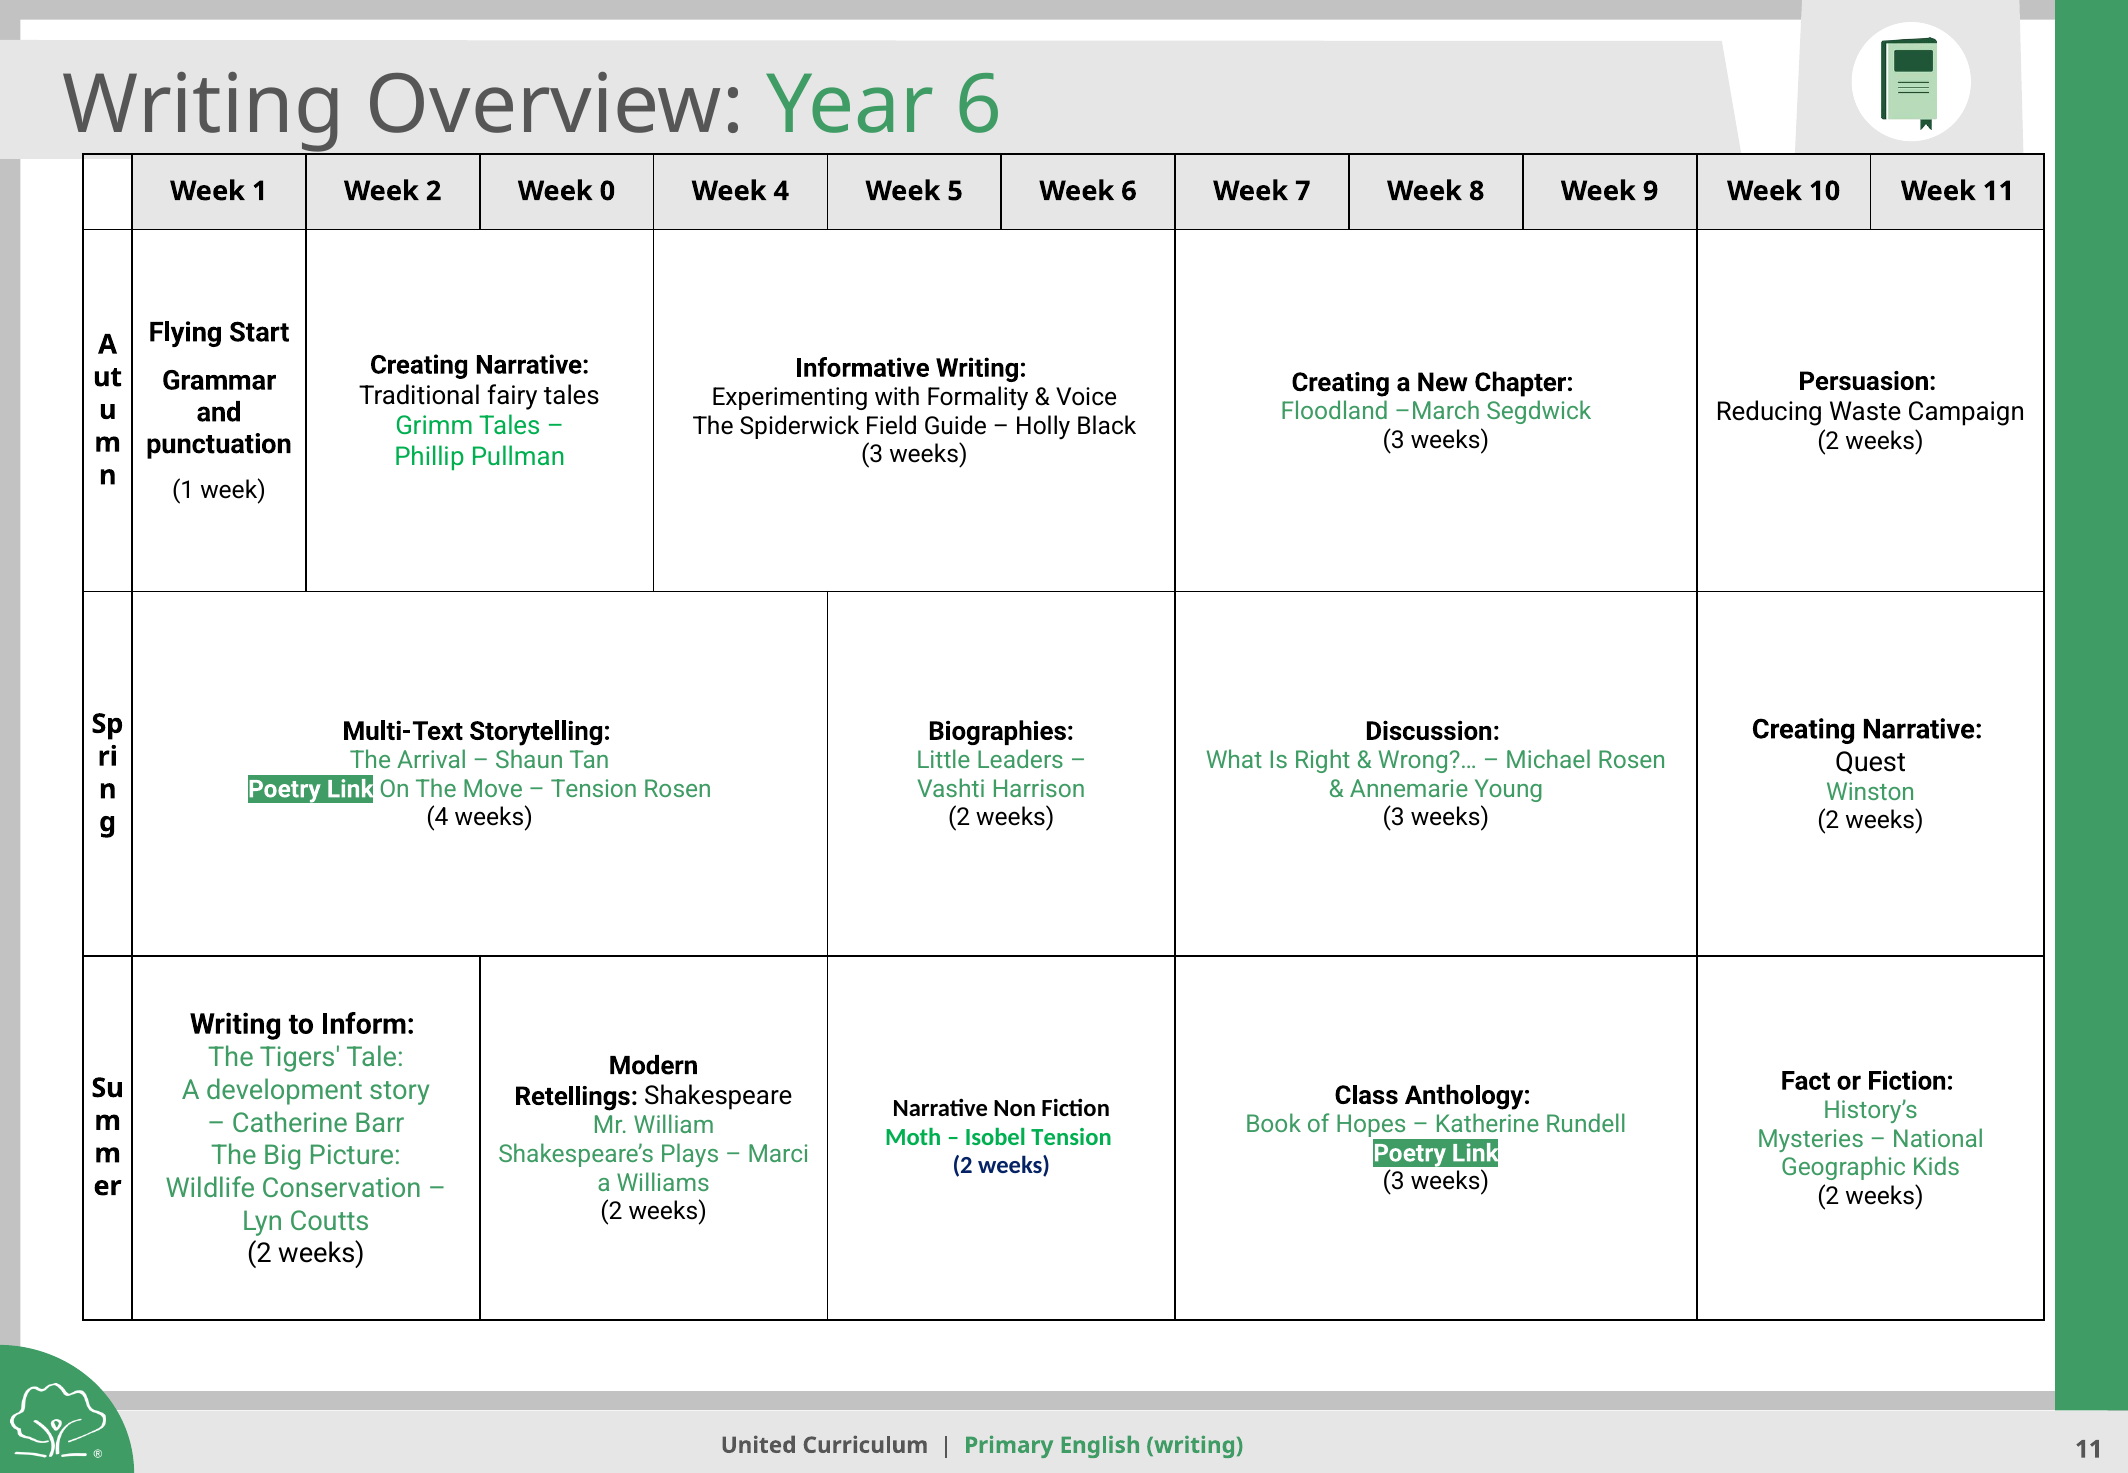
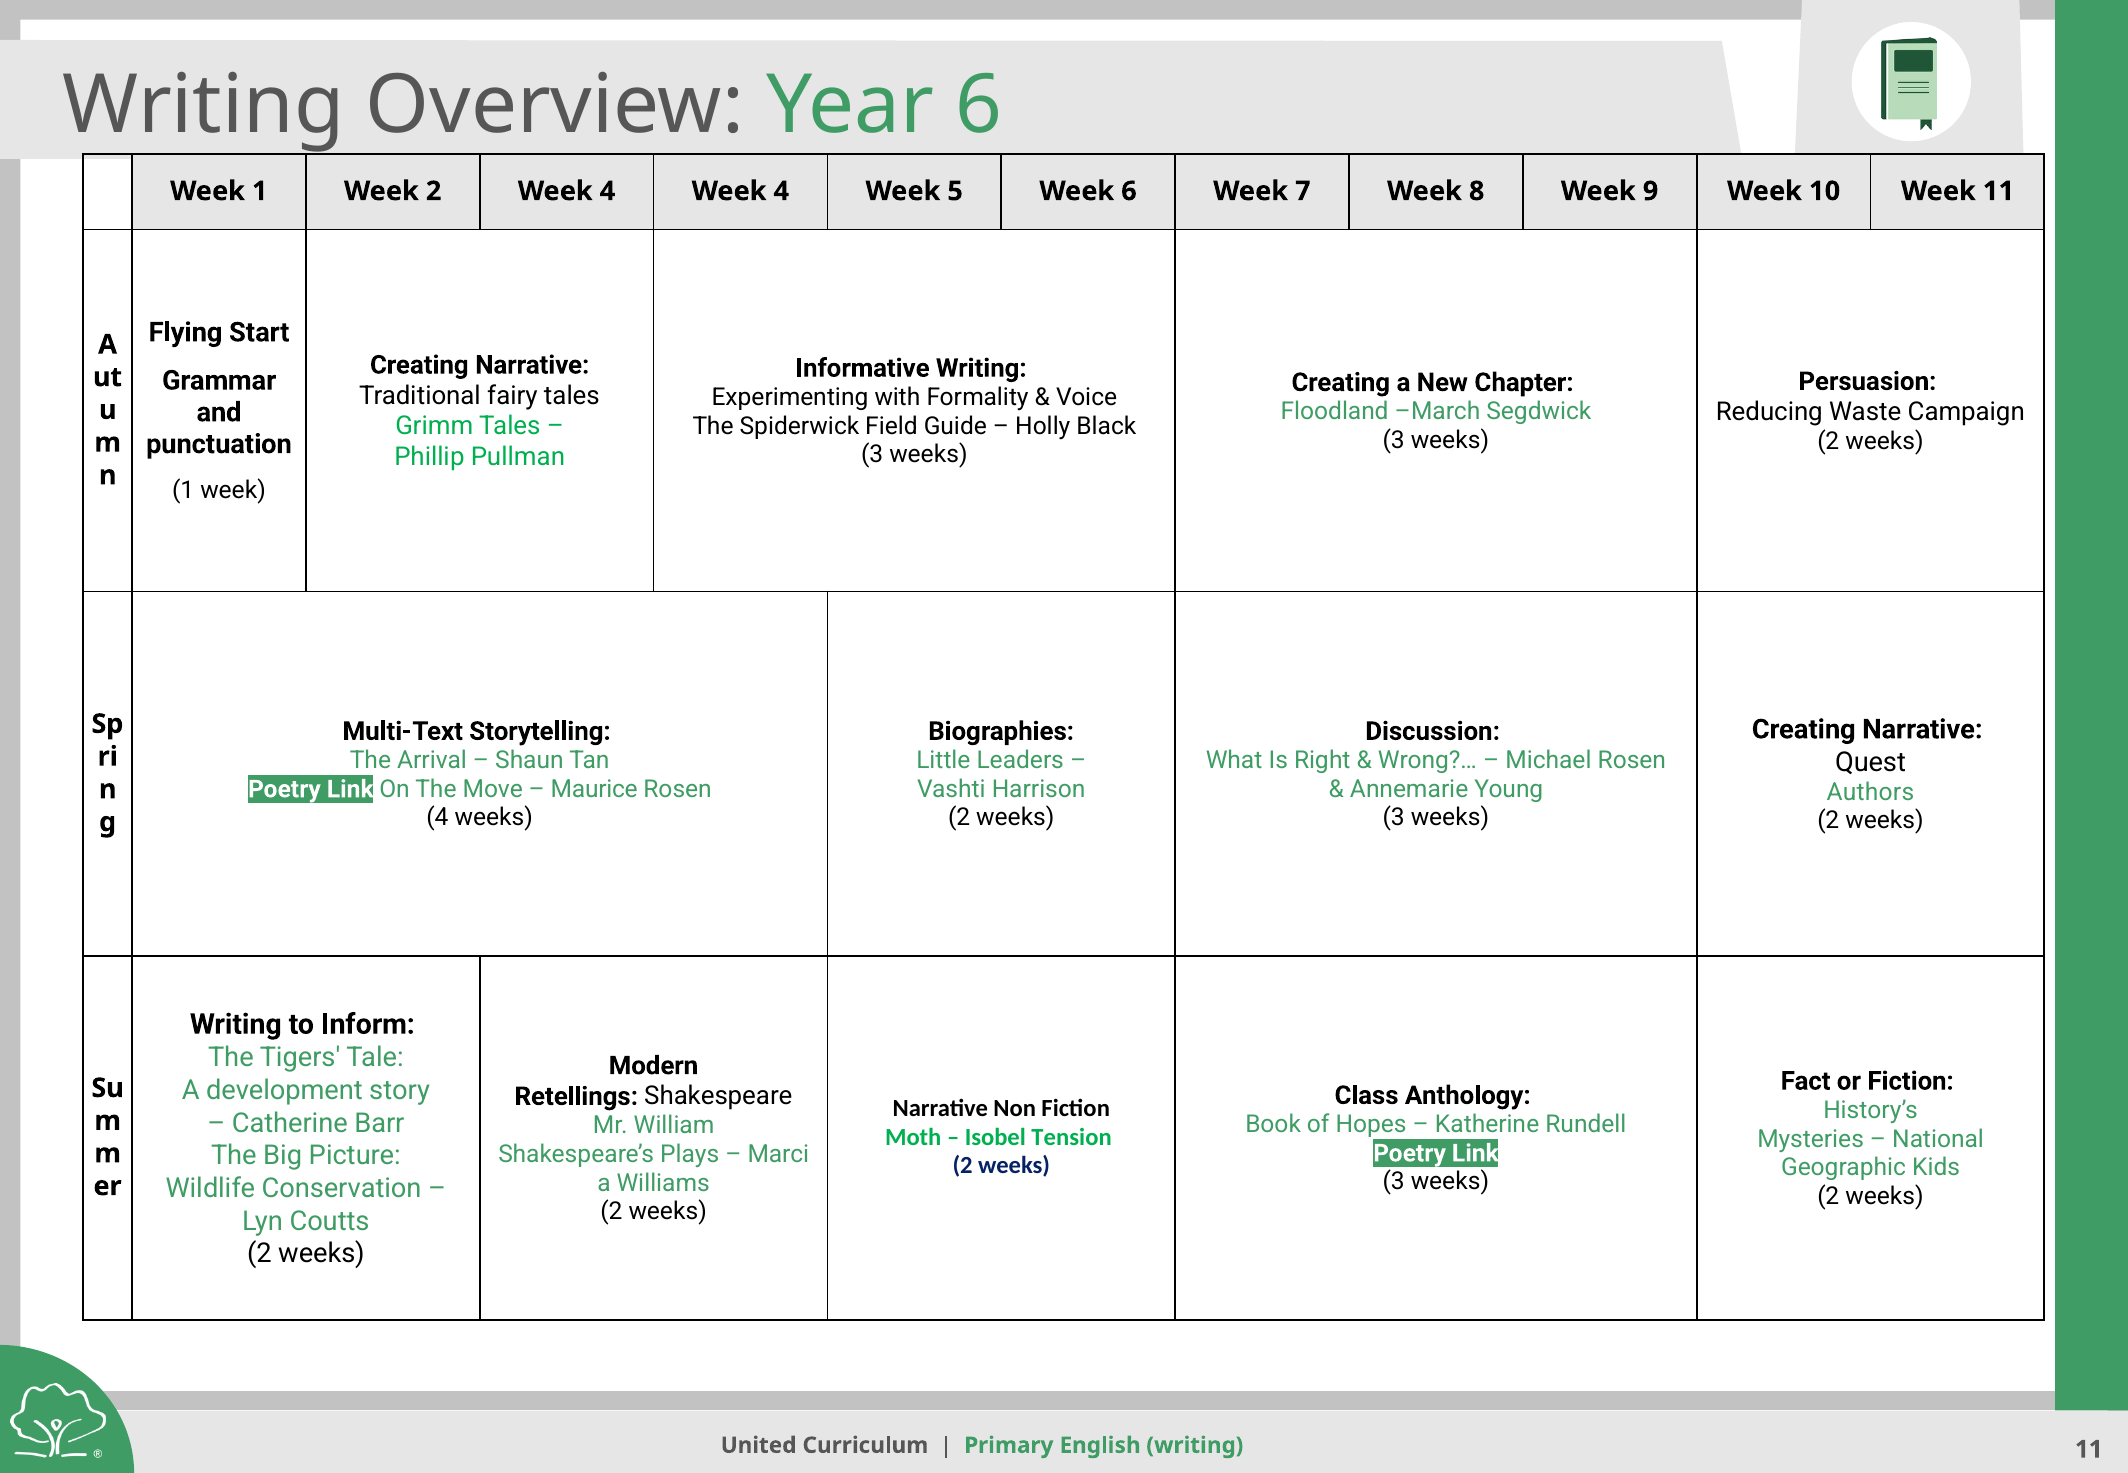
2 Week 0: 0 -> 4 (607, 191)
Tension: Tension -> Maurice (594, 789)
Winston: Winston -> Authors (1870, 792)
